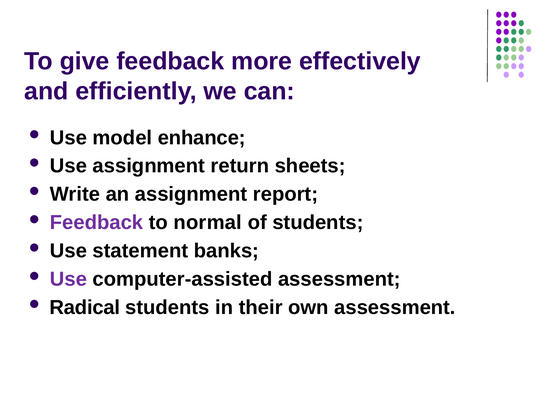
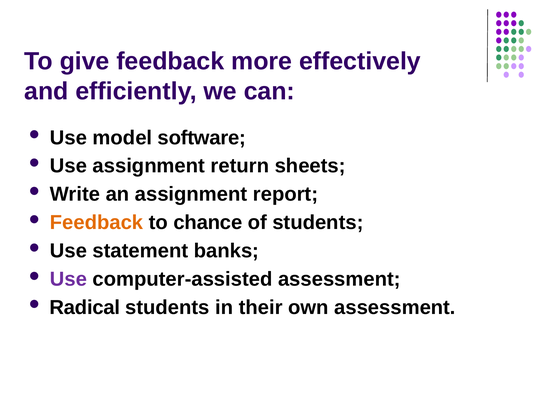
enhance: enhance -> software (202, 138)
Feedback colour: purple -> orange (97, 223)
normal: normal -> chance (208, 223)
